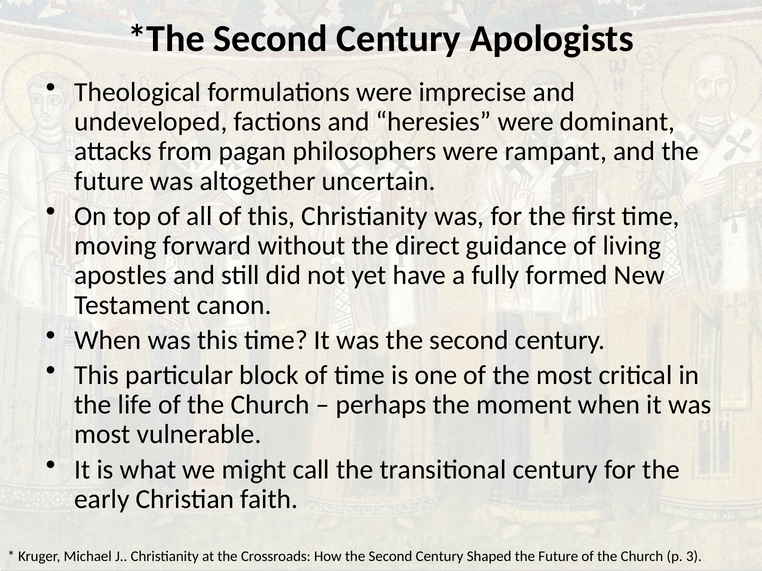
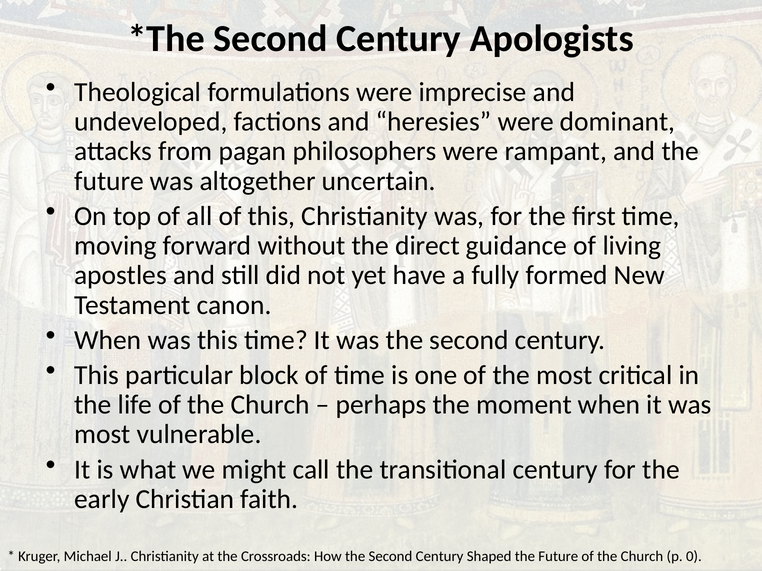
3: 3 -> 0 (694, 557)
